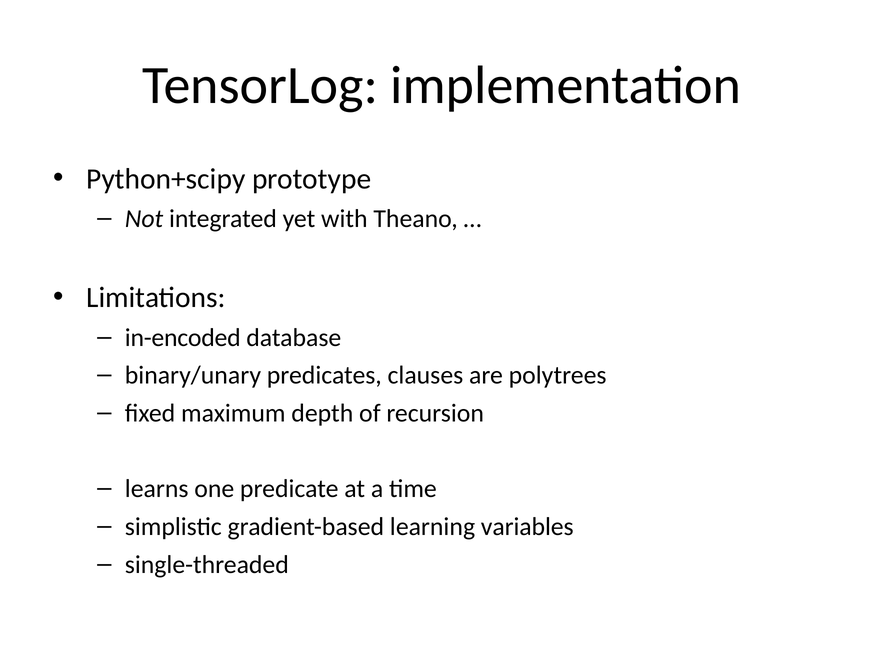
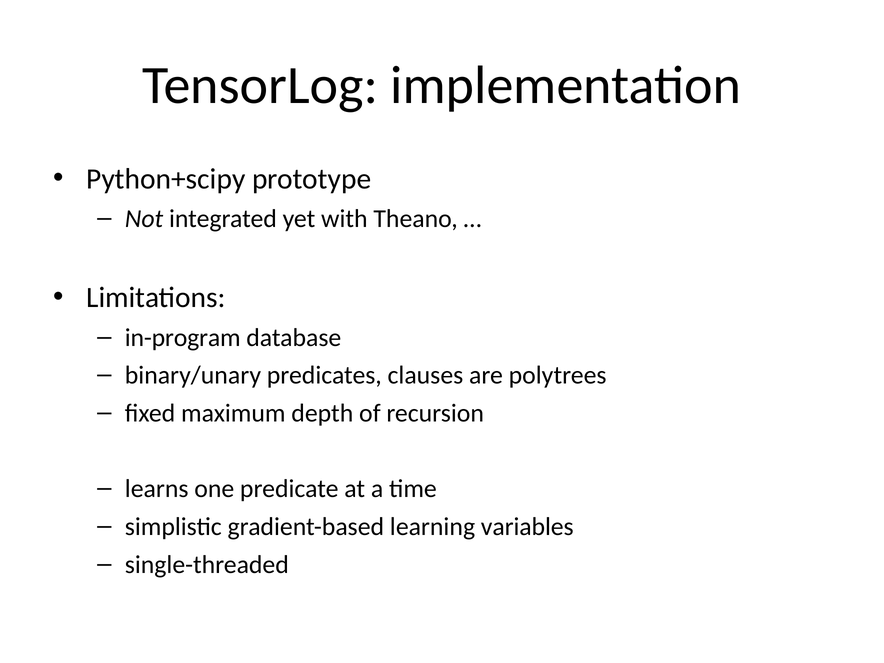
in-encoded: in-encoded -> in-program (183, 338)
